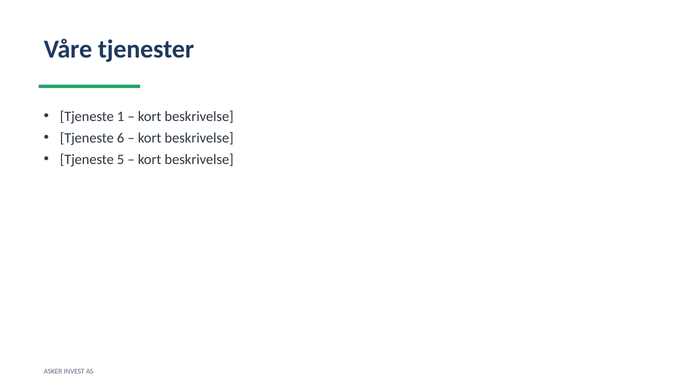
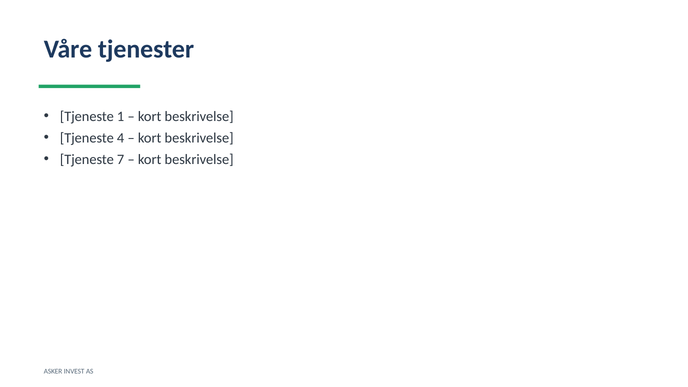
6: 6 -> 4 (121, 138)
5: 5 -> 7 (121, 160)
